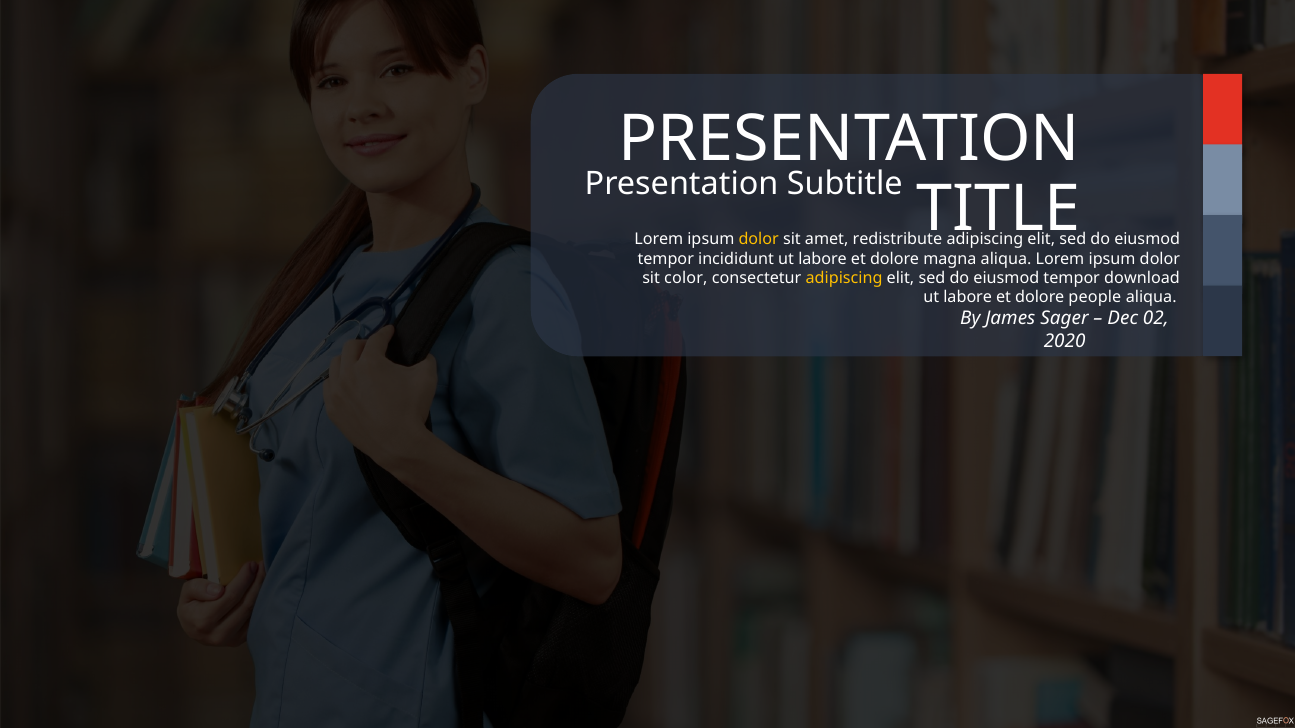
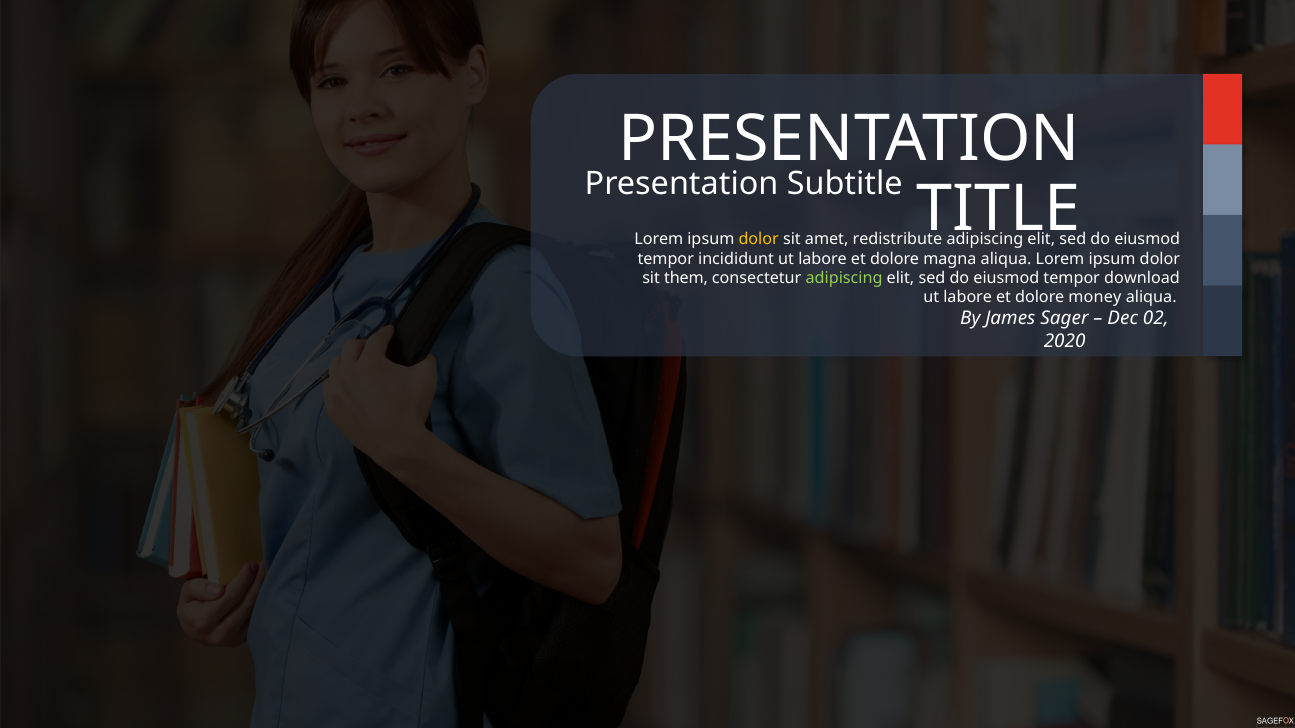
color: color -> them (686, 278)
adipiscing colour: yellow -> light green (844, 278)
people: people -> money (1095, 298)
